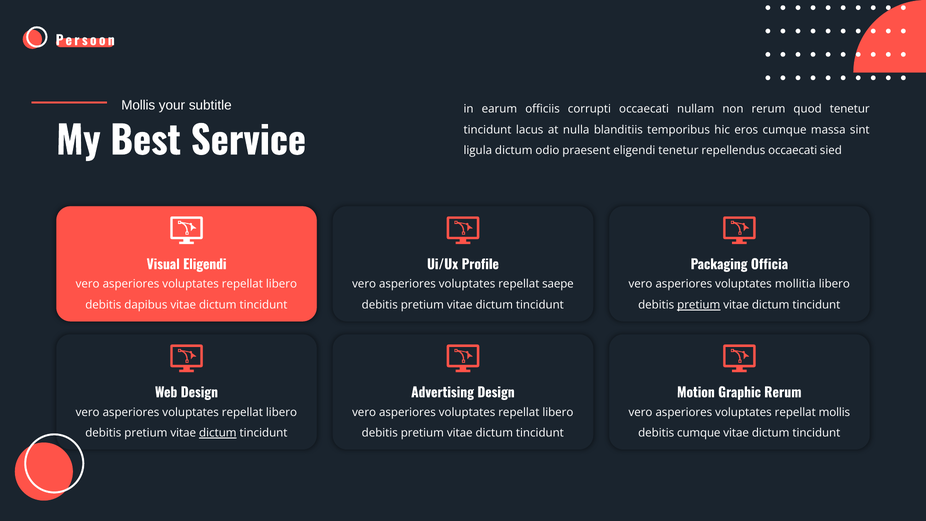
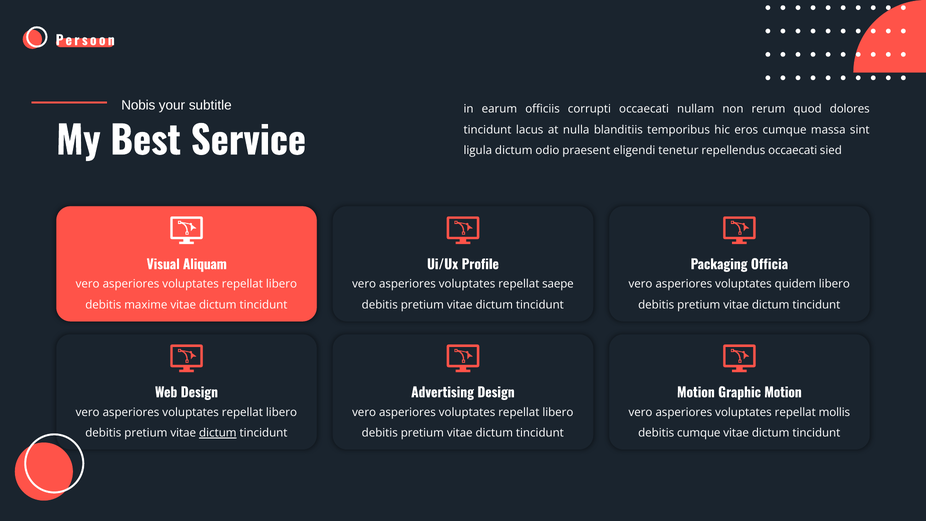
Mollis: Mollis -> Nobis (138, 105)
quod tenetur: tenetur -> dolores (850, 109)
Visual Eligendi: Eligendi -> Aliquam (205, 265)
mollitia: mollitia -> quidem (795, 284)
dapibus: dapibus -> maxime (146, 305)
pretium underline: present -> none (699, 305)
Graphic Rerum: Rerum -> Motion (783, 393)
